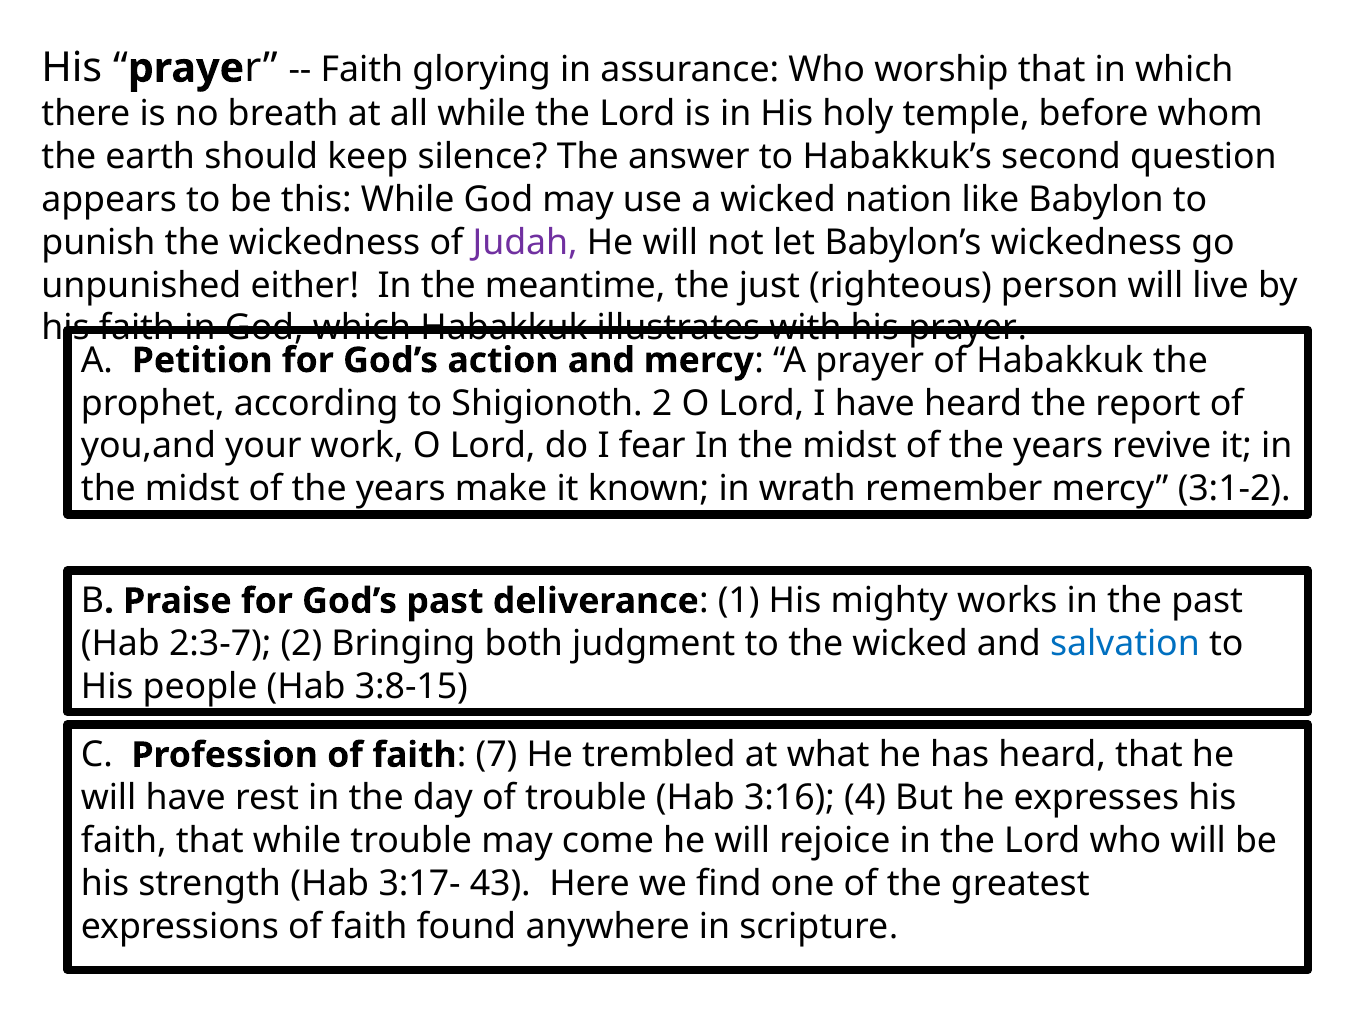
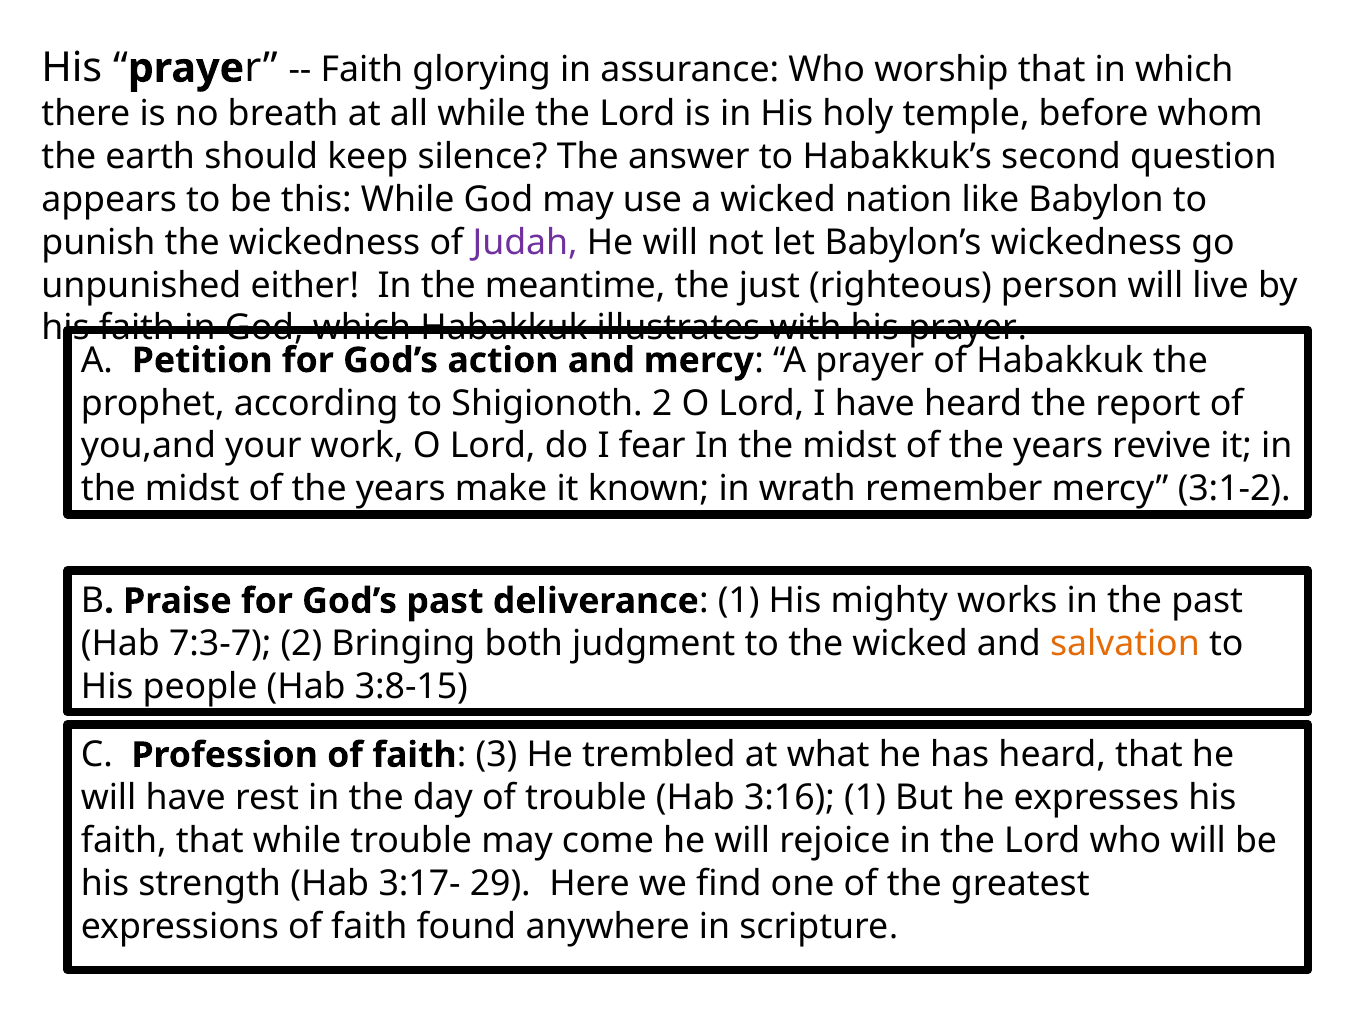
2:3-7: 2:3-7 -> 7:3-7 (220, 644)
salvation colour: blue -> orange (1125, 644)
7: 7 -> 3 (496, 755)
3:16 4: 4 -> 1 (865, 798)
43: 43 -> 29 (500, 883)
